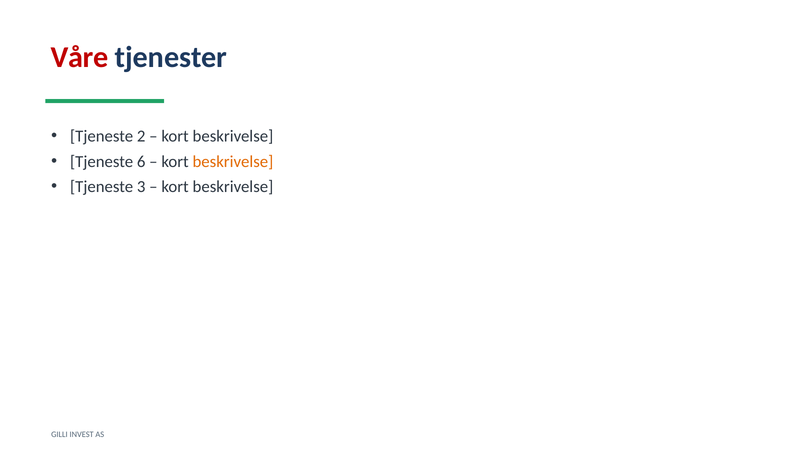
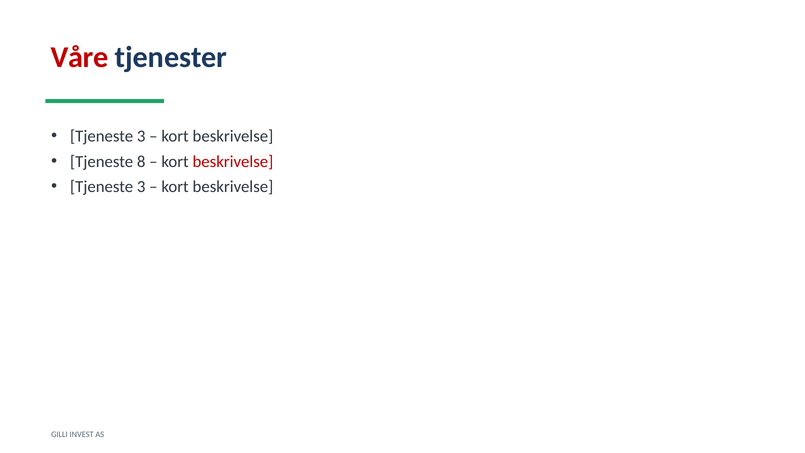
2: 2 -> 3 (141, 136)
6: 6 -> 8 (141, 162)
beskrivelse colour: orange -> red (233, 162)
